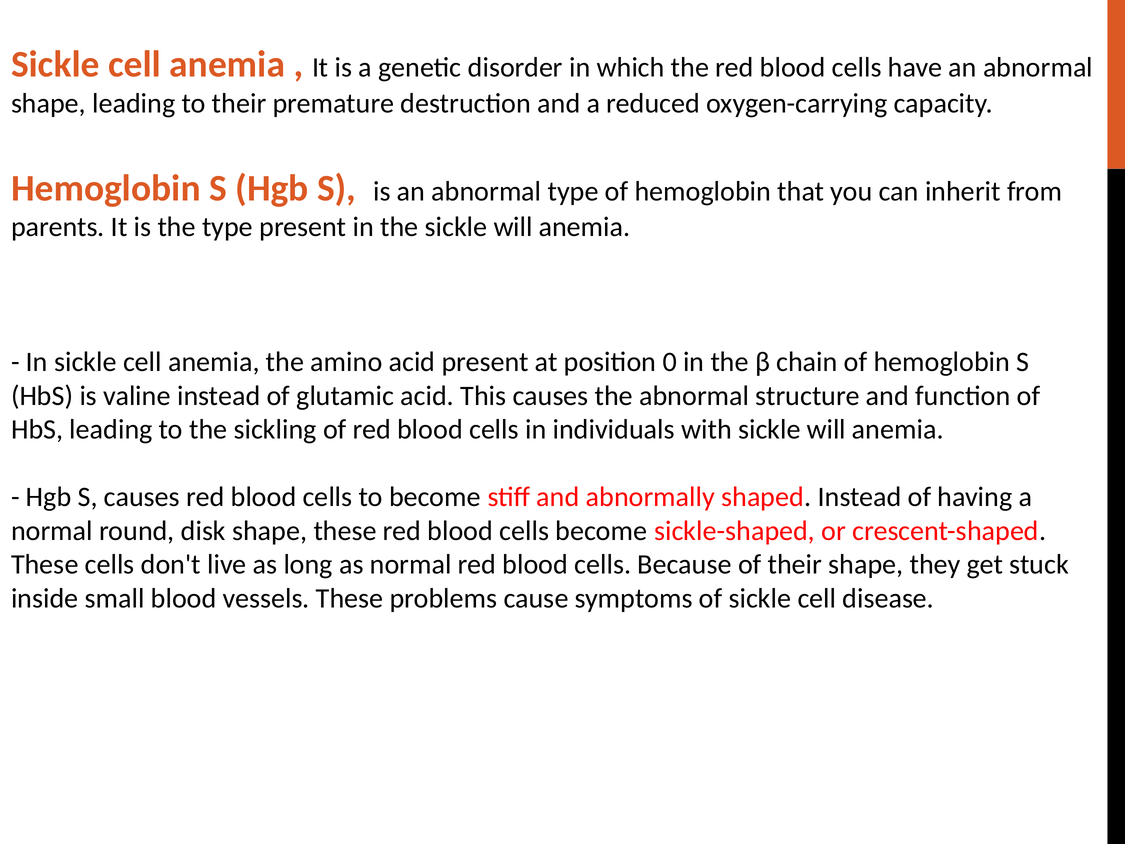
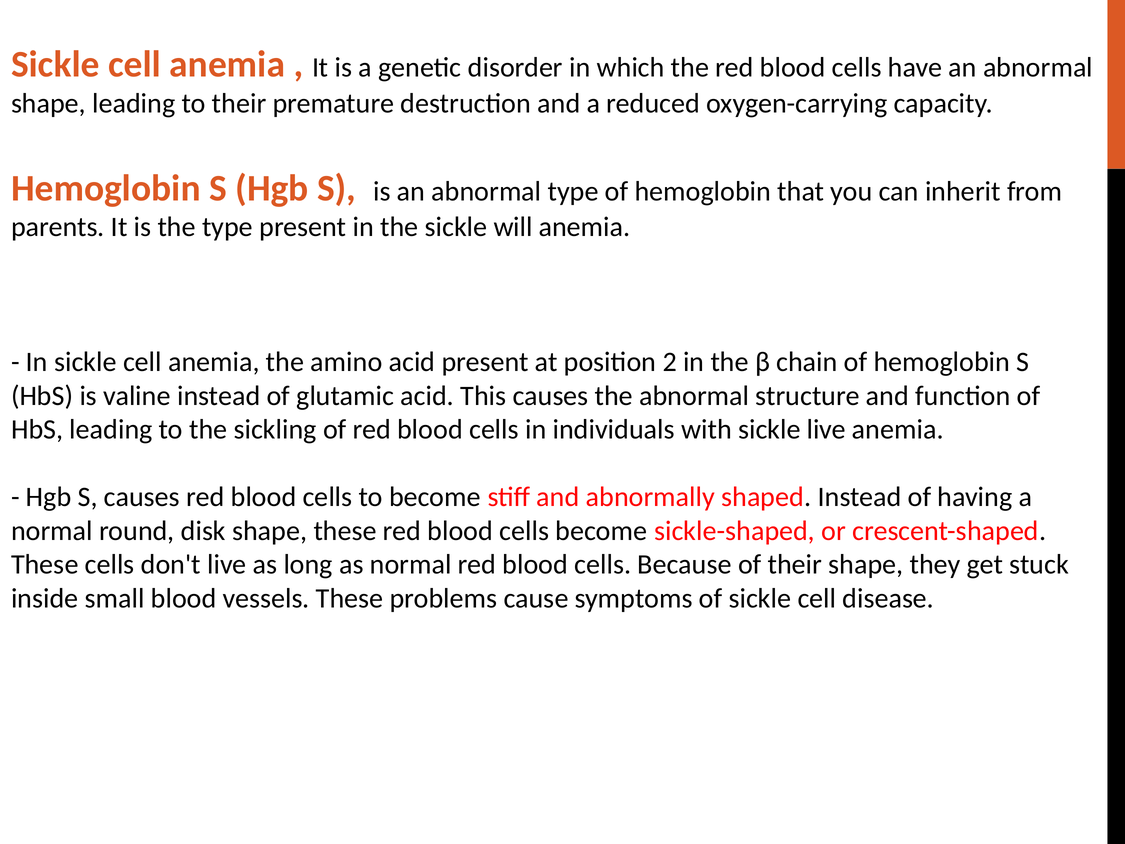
0: 0 -> 2 (670, 362)
with sickle will: will -> live (826, 430)
